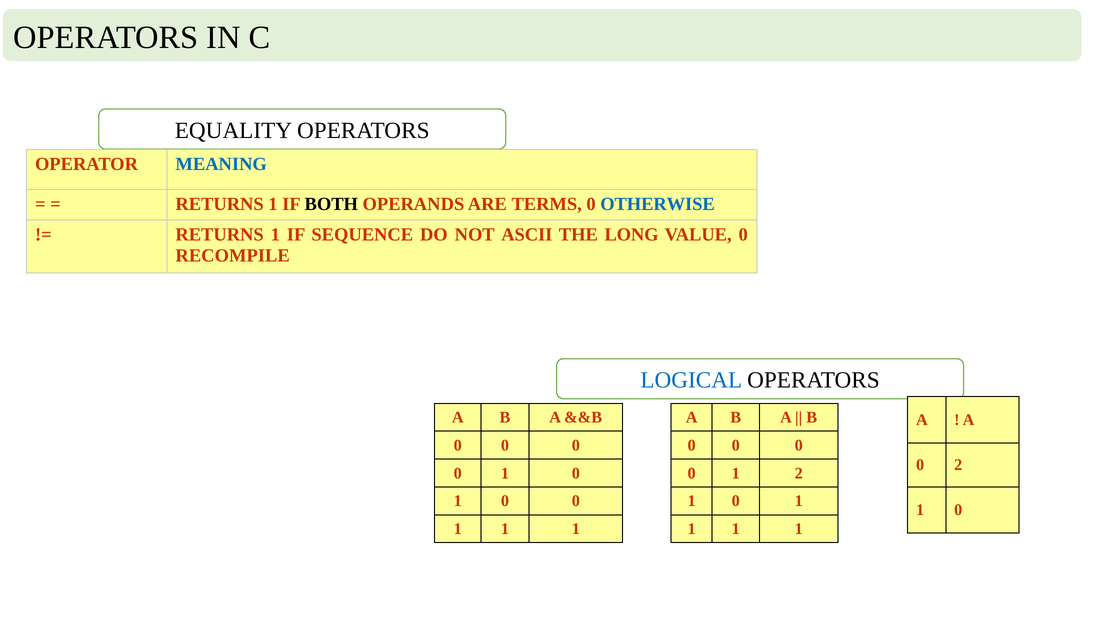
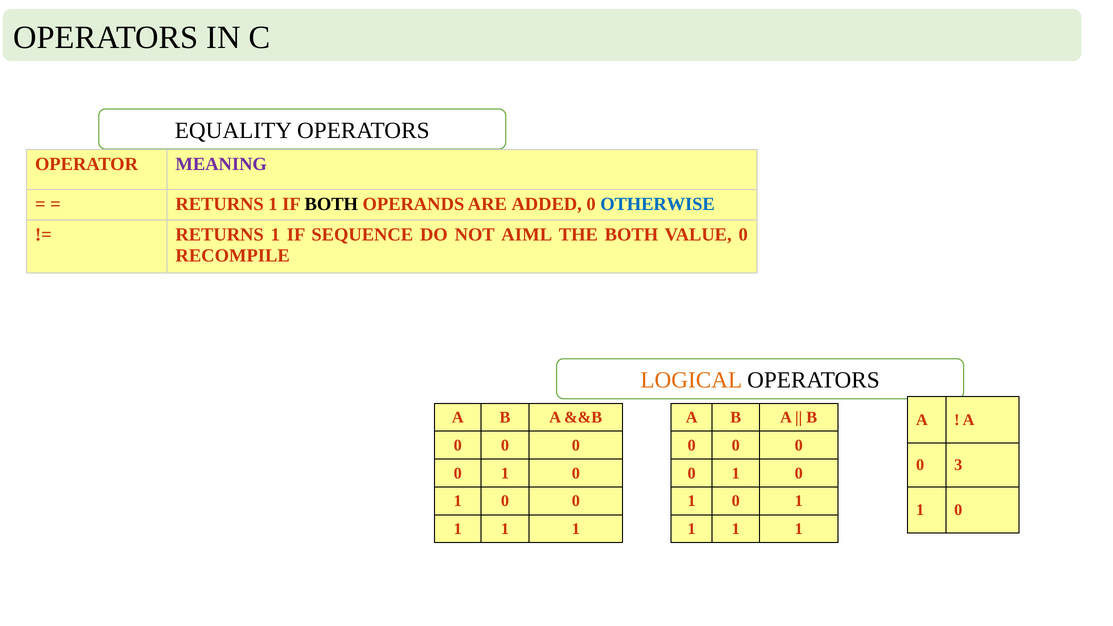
MEANING colour: blue -> purple (221, 164)
TERMS: TERMS -> ADDED (547, 204)
ASCII: ASCII -> AIML (527, 235)
THE LONG: LONG -> BOTH (631, 235)
LOGICAL colour: blue -> orange (691, 380)
0 2: 2 -> 3 (958, 465)
2: 2 -> 0 (799, 473)
